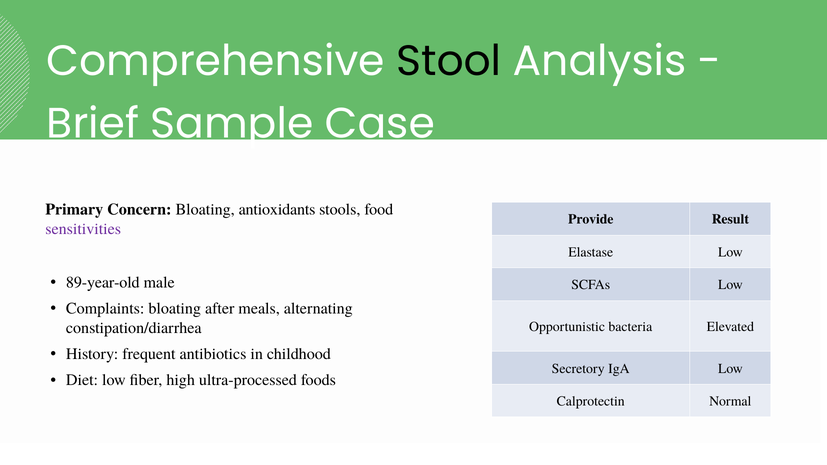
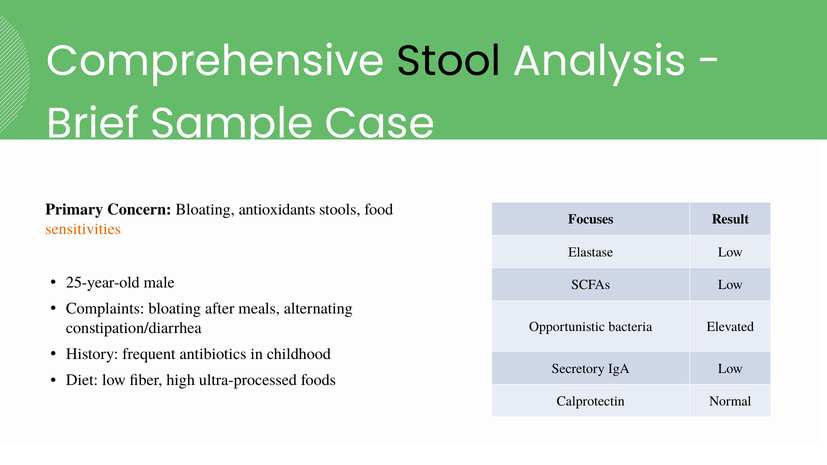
Provide: Provide -> Focuses (591, 220)
sensitivities colour: purple -> orange (83, 229)
89-year-old: 89-year-old -> 25-year-old (103, 282)
